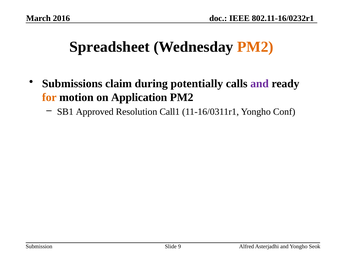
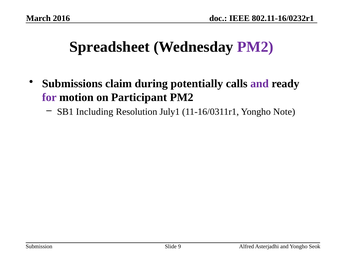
PM2 colour: orange -> purple (255, 47)
for colour: orange -> purple (49, 97)
Application: Application -> Participant (139, 97)
Approved: Approved -> Including (95, 112)
Call1: Call1 -> July1 (170, 112)
Conf: Conf -> Note (284, 112)
